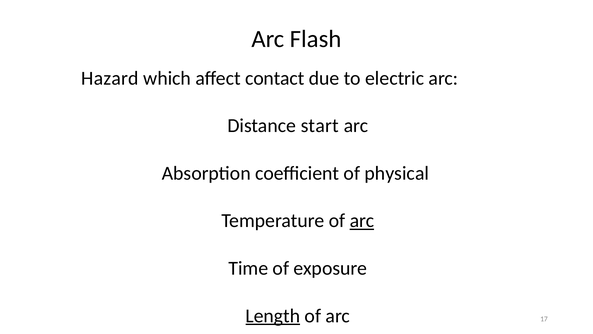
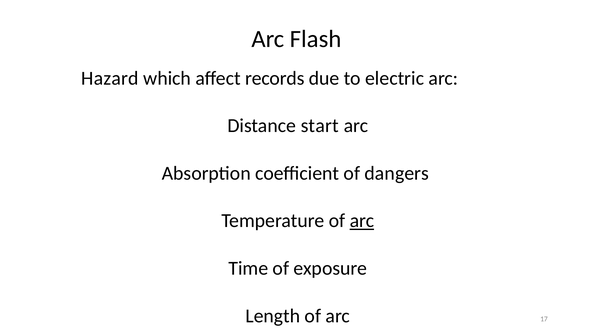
contact: contact -> records (275, 78)
physical: physical -> dangers (397, 173)
Length underline: present -> none (273, 315)
